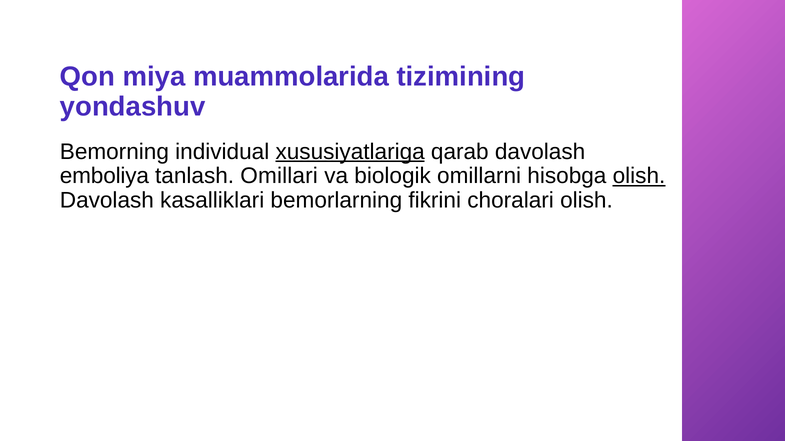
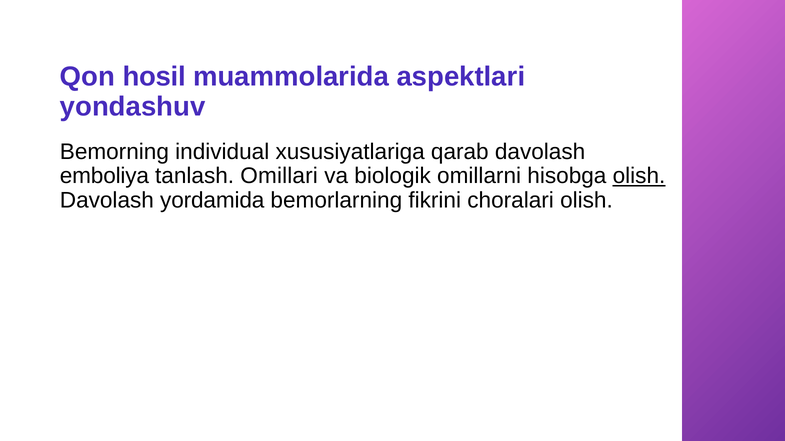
miya: miya -> hosil (154, 77)
tizimining: tizimining -> aspektlari (461, 77)
xususiyatlariga underline: present -> none (350, 152)
kasalliklari: kasalliklari -> yordamida (212, 201)
